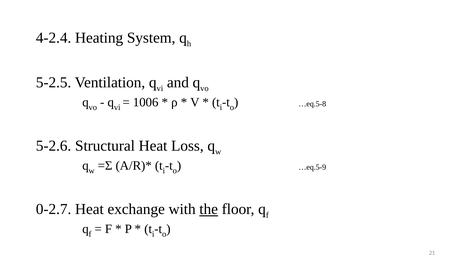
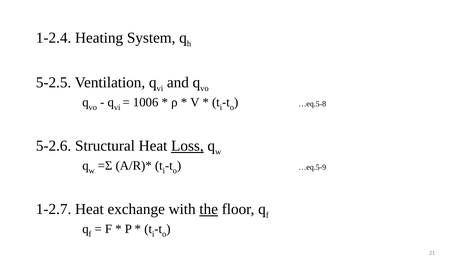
4-2.4: 4-2.4 -> 1-2.4 (54, 38)
Loss underline: none -> present (187, 146)
0-2.7: 0-2.7 -> 1-2.7 (54, 209)
